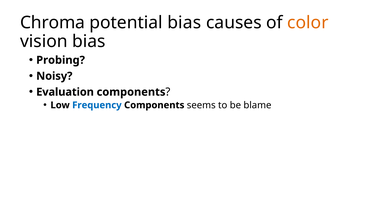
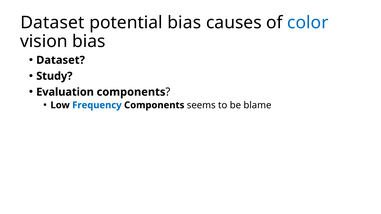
Chroma: Chroma -> Dataset (52, 23)
color colour: orange -> blue (308, 23)
Probing: Probing -> Dataset (61, 60)
Noisy: Noisy -> Study (54, 76)
